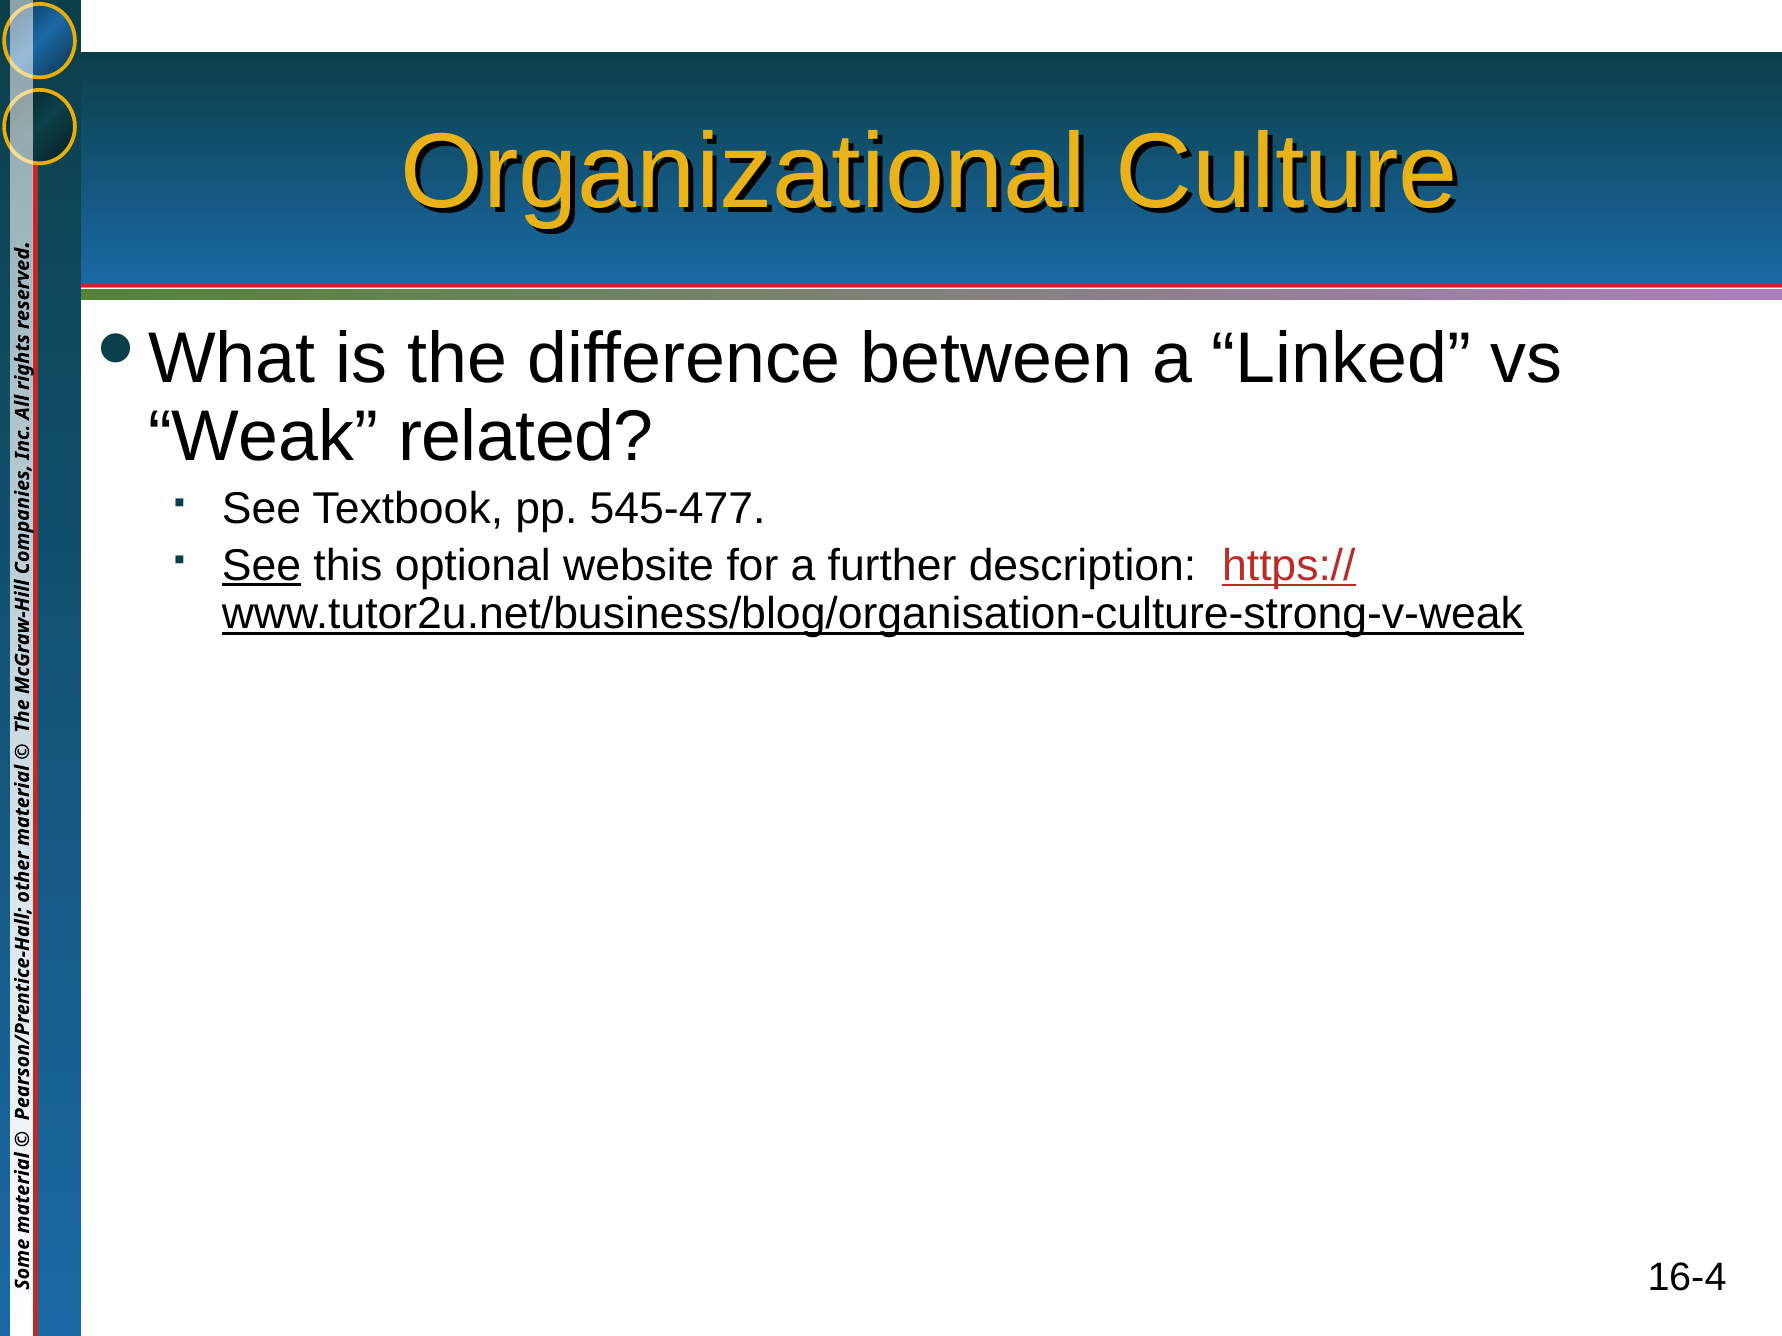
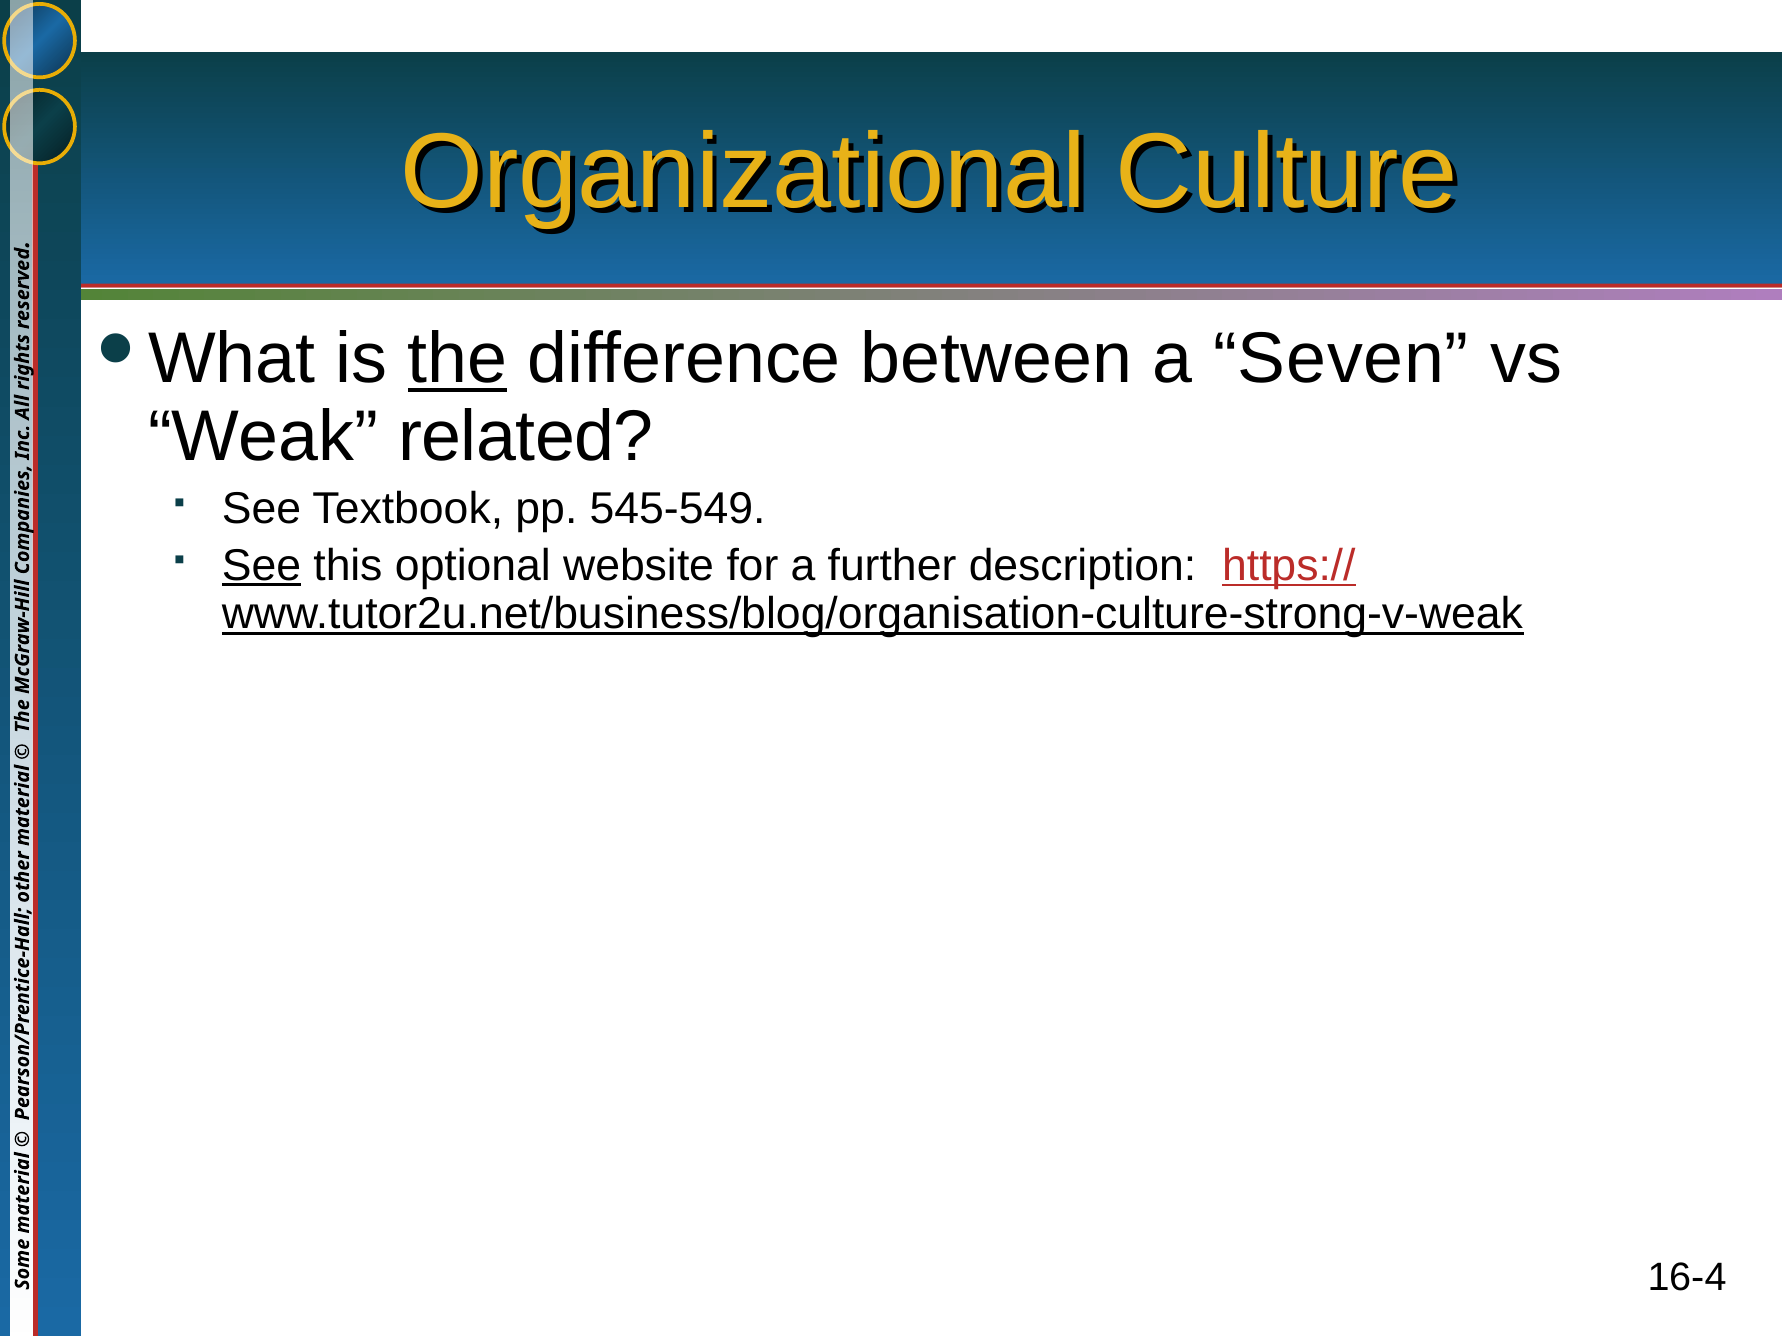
the underline: none -> present (457, 359)
Linked: Linked -> Seven (1341, 359)
545-477: 545-477 -> 545-549 (678, 509)
